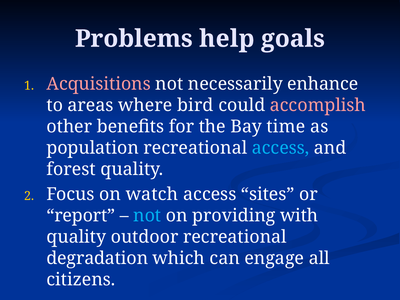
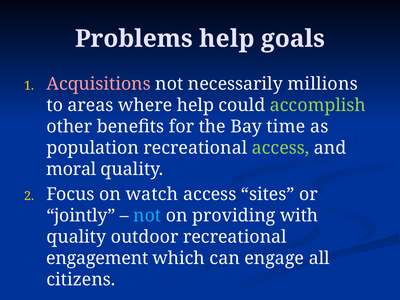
enhance: enhance -> millions (323, 84)
where bird: bird -> help (195, 105)
accomplish colour: pink -> light green (318, 105)
access colour: light blue -> light green (281, 148)
forest: forest -> moral (71, 169)
report: report -> jointly (81, 216)
degradation: degradation -> engagement (97, 258)
